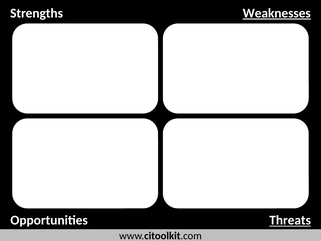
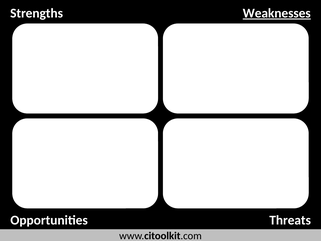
Threats underline: present -> none (290, 220)
